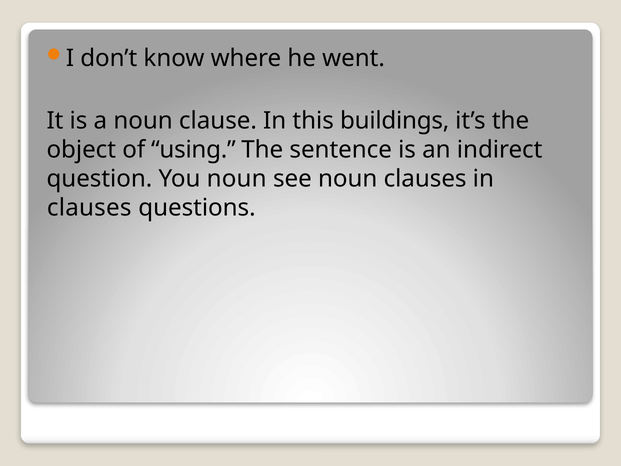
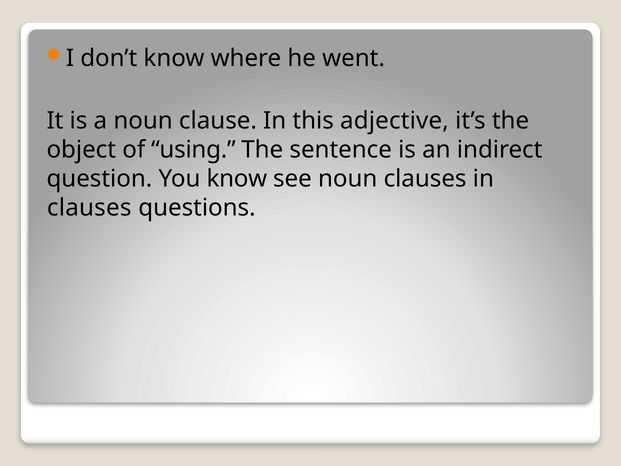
buildings: buildings -> adjective (394, 121)
You noun: noun -> know (237, 179)
